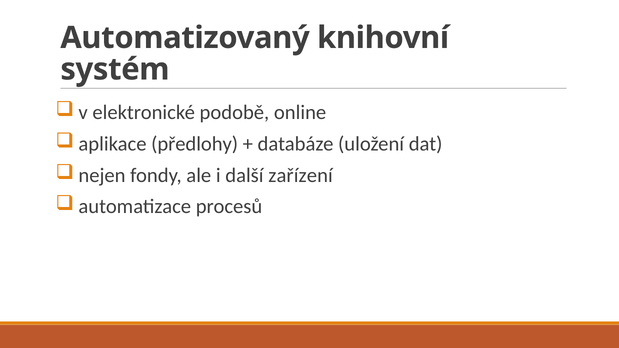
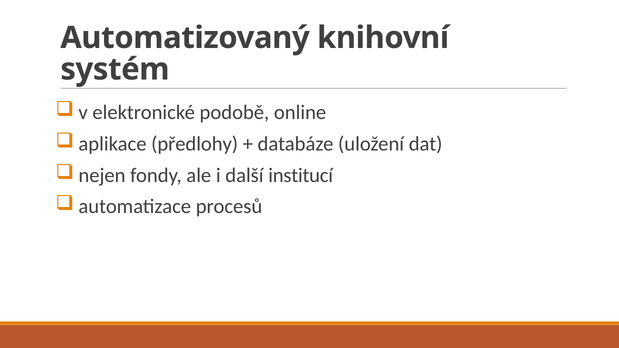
zařízení: zařízení -> institucí (301, 175)
